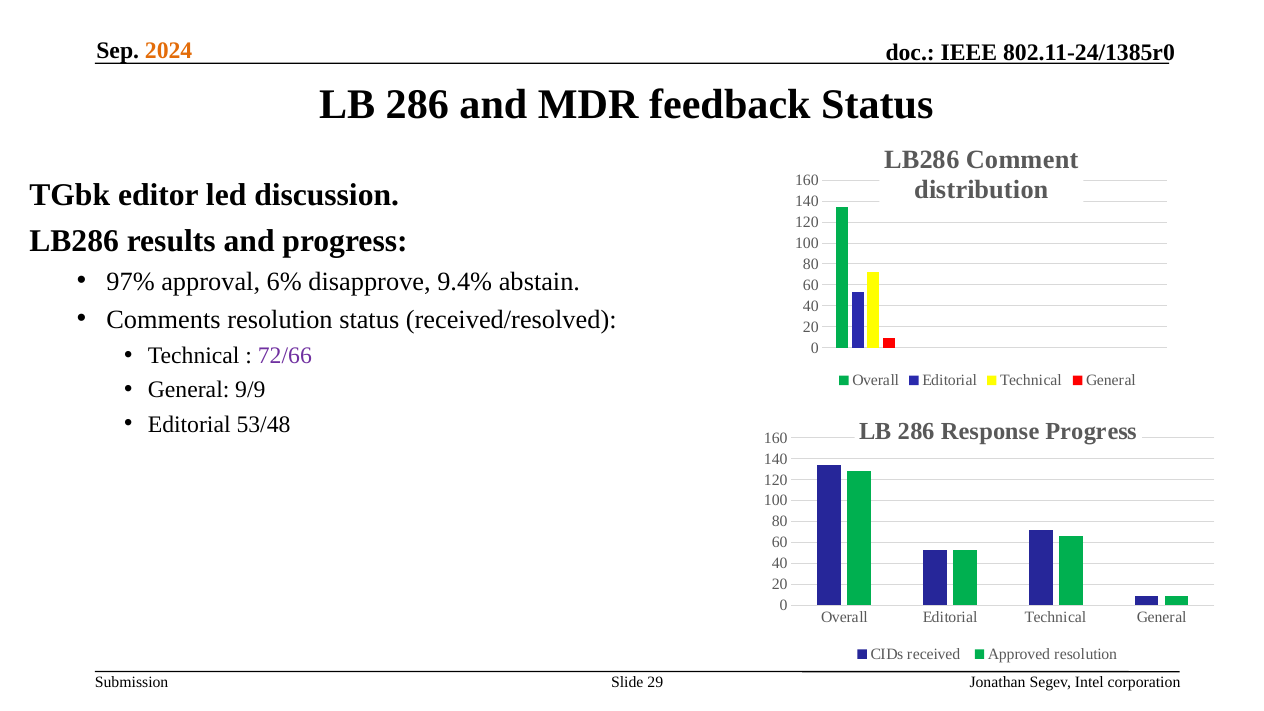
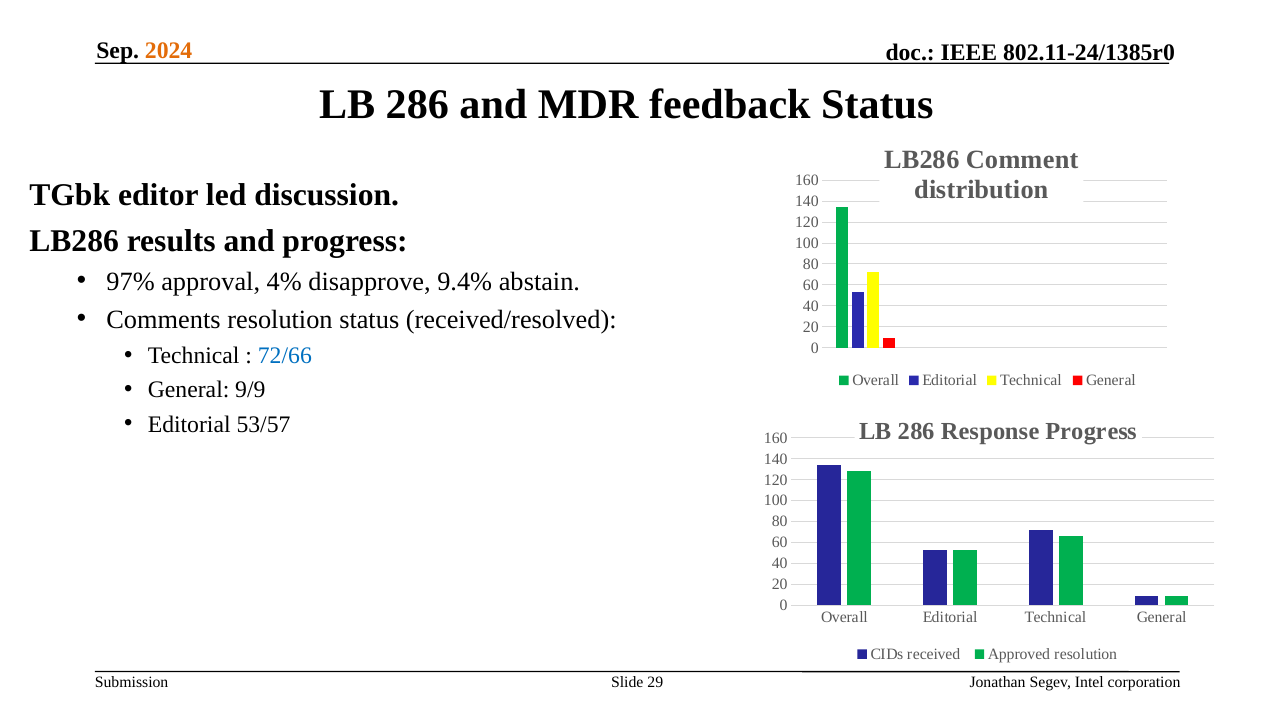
6%: 6% -> 4% (284, 282)
72/66 colour: purple -> blue (285, 356)
53/48: 53/48 -> 53/57 (264, 424)
